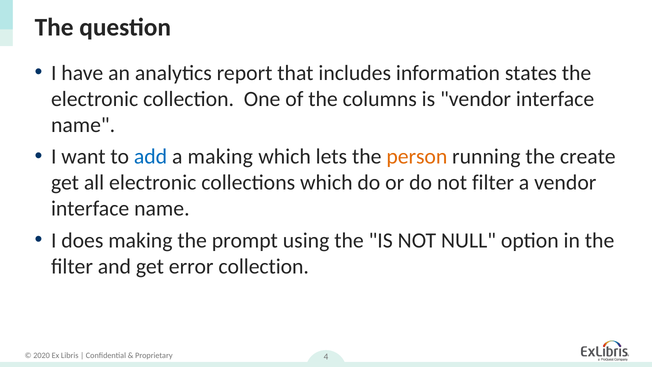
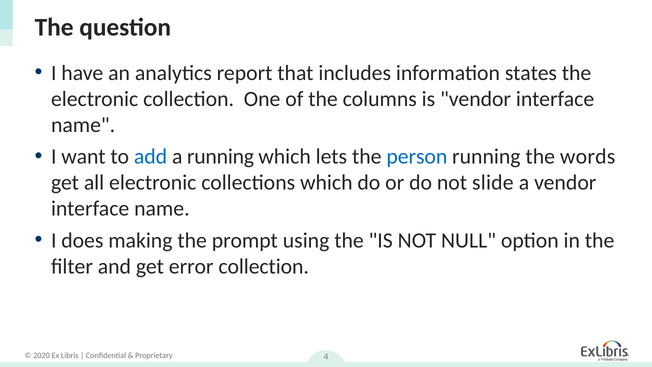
a making: making -> running (220, 157)
person colour: orange -> blue (417, 157)
create: create -> words (588, 157)
not filter: filter -> slide (493, 183)
